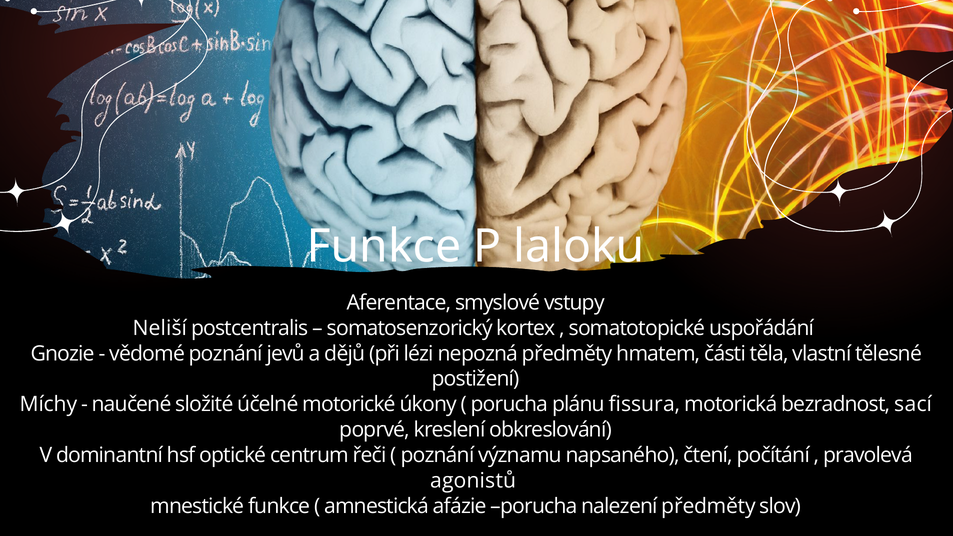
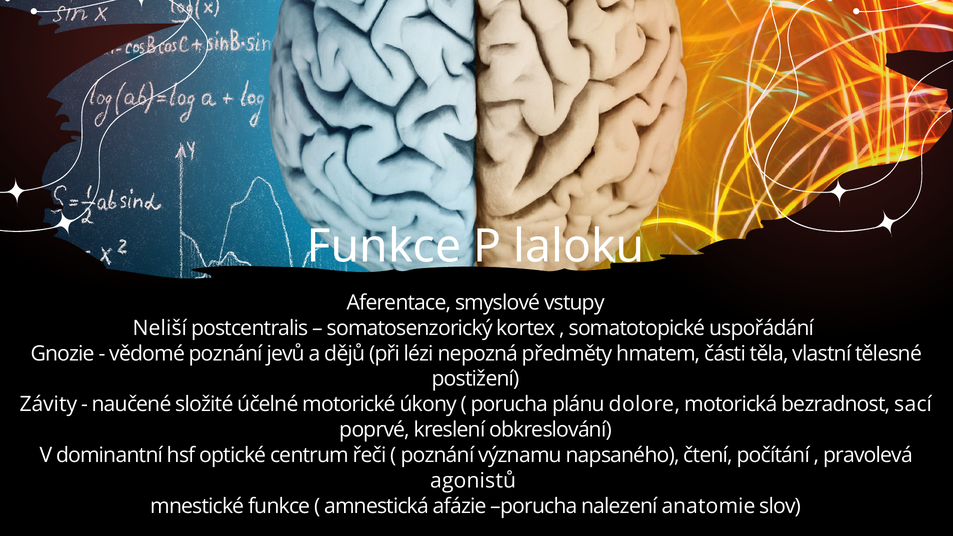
Míchy: Míchy -> Závity (48, 404)
fissura: fissura -> dolore (644, 404)
nalezení předměty: předměty -> anatomie (709, 506)
